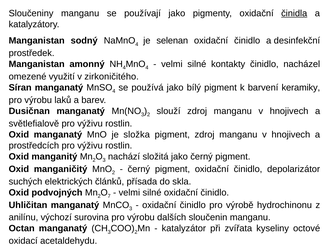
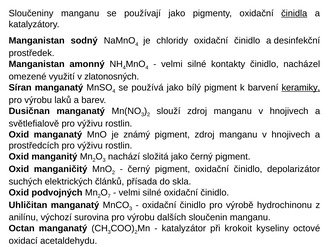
selenan: selenan -> chloridy (172, 41)
zirkoničitého: zirkoničitého -> zlatonosných (112, 77)
keramiky underline: none -> present (301, 88)
složka: složka -> známý (137, 134)
zvířata: zvířata -> krokoit (238, 228)
